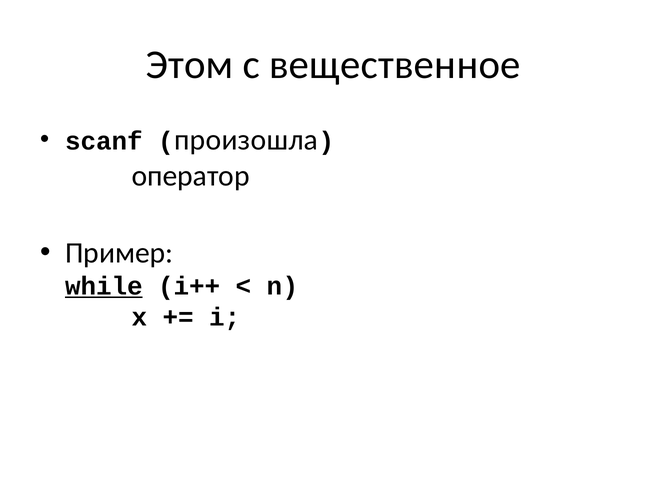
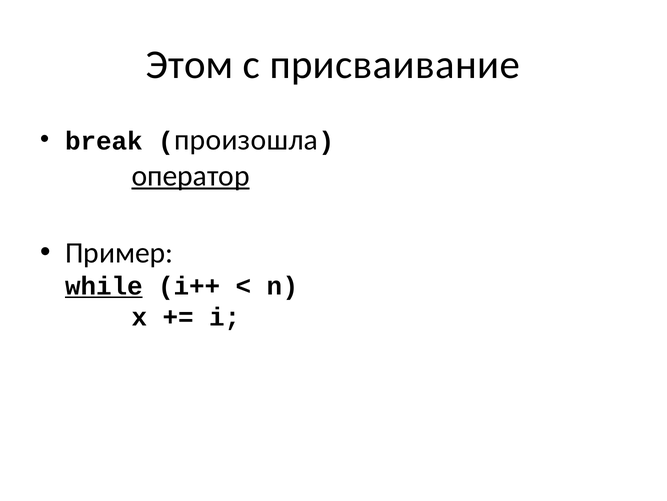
вещественное: вещественное -> присваивание (395, 65)
scanf: scanf -> break (104, 141)
оператор underline: none -> present (191, 176)
